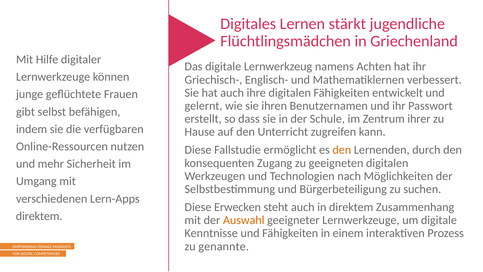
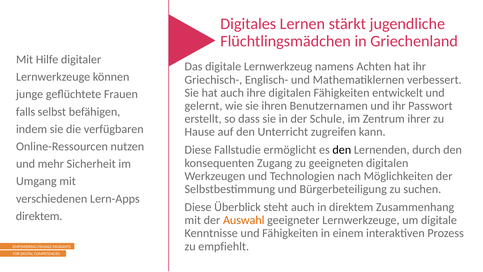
gibt: gibt -> falls (26, 112)
den colour: orange -> black (342, 150)
Erwecken: Erwecken -> Überblick (238, 207)
genannte: genannte -> empfiehlt (224, 246)
